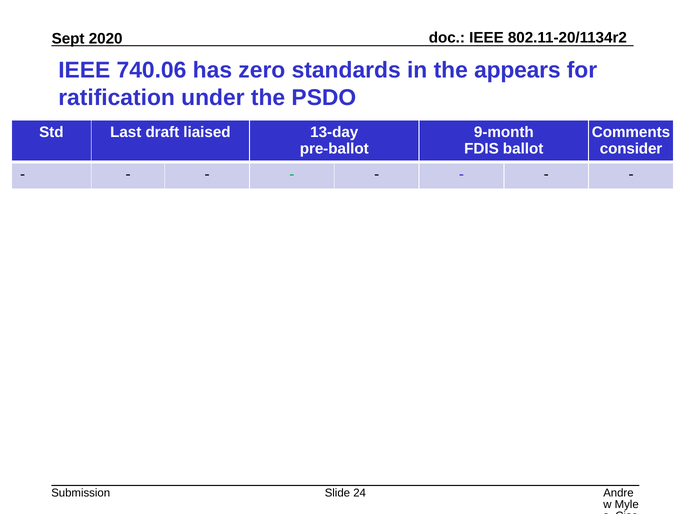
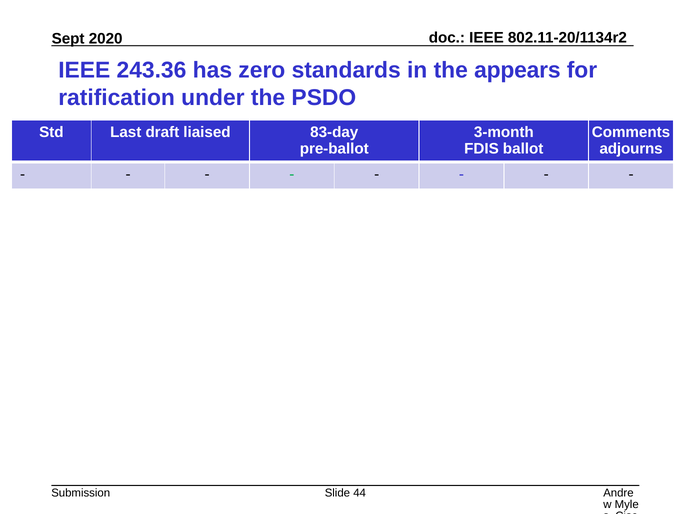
740.06: 740.06 -> 243.36 (151, 70)
13-day: 13-day -> 83-day (334, 132)
9-month: 9-month -> 3-month (504, 132)
consider: consider -> adjourns (631, 149)
24: 24 -> 44 (360, 493)
